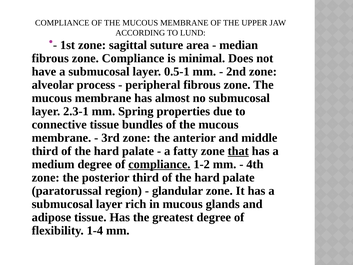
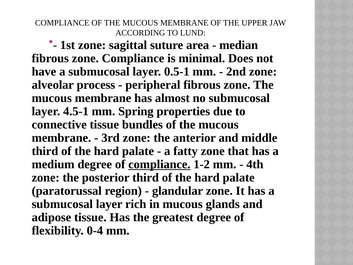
2.3-1: 2.3-1 -> 4.5-1 (76, 111)
that underline: present -> none (238, 151)
1-4: 1-4 -> 0-4 (95, 230)
